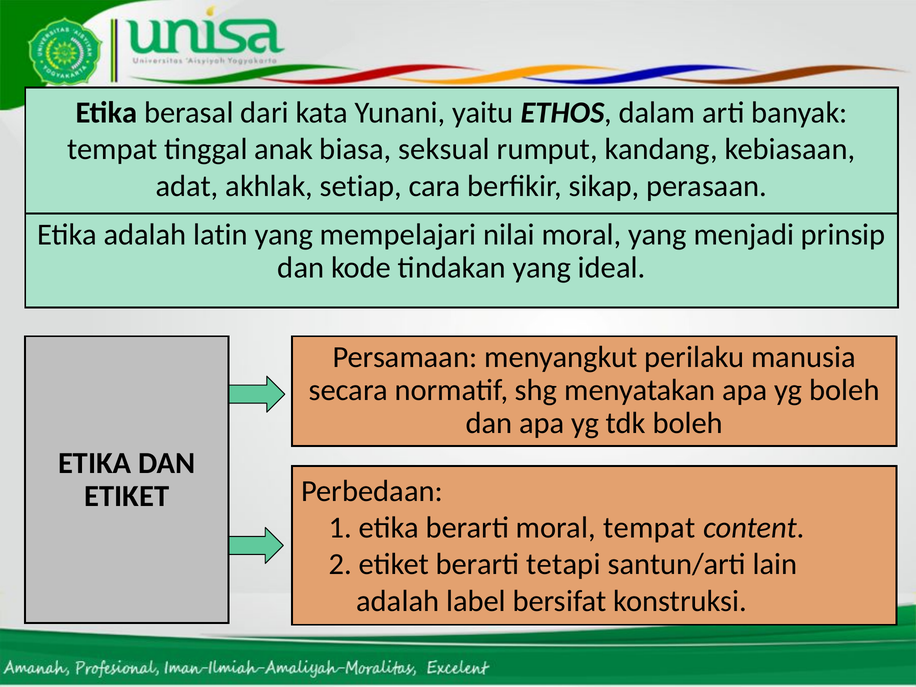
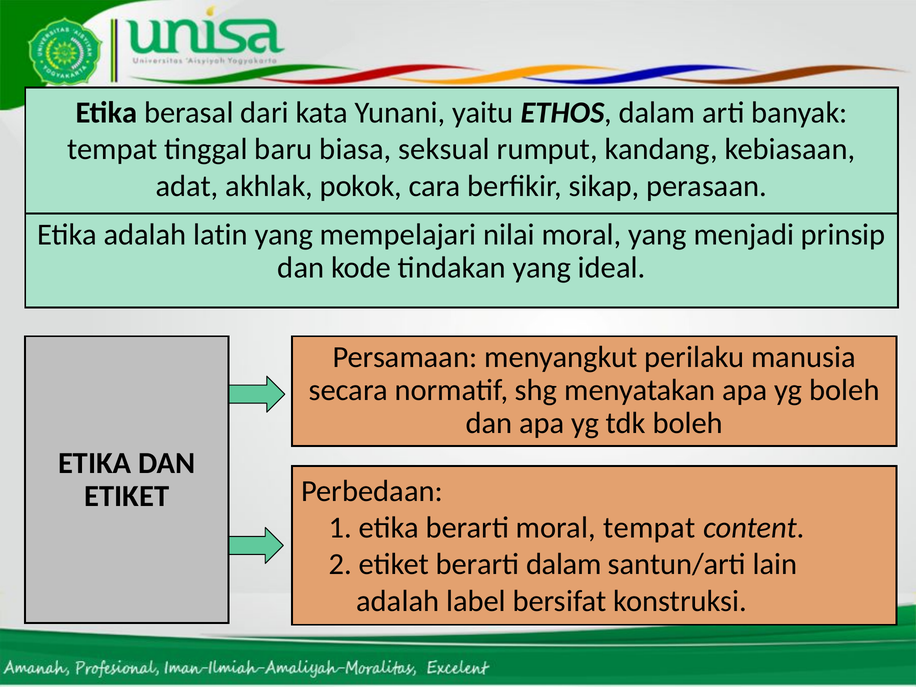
anak: anak -> baru (283, 149)
setiap: setiap -> pokok (361, 186)
berarti tetapi: tetapi -> dalam (564, 564)
